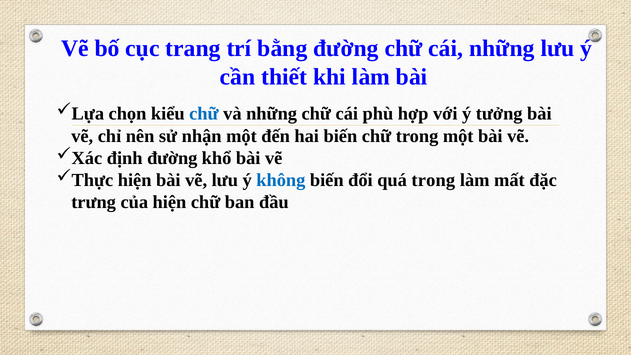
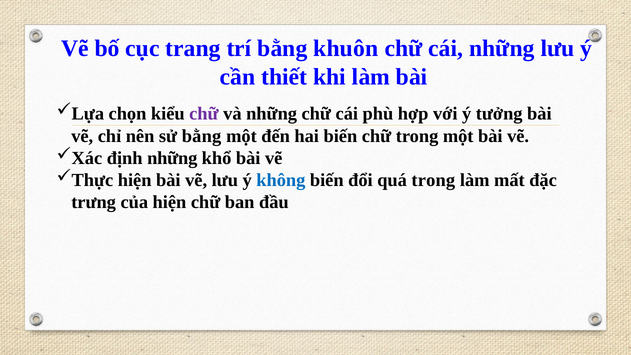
bằng đường: đường -> khuôn (346, 49)
chữ colour: blue -> purple (204, 114)
sử nhận: nhận -> bằng (202, 136)
định đường: đường -> những (172, 158)
